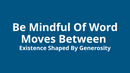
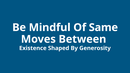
Word: Word -> Same (103, 28)
